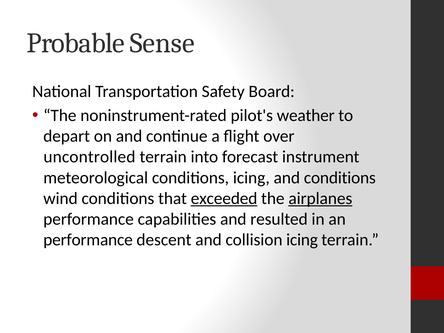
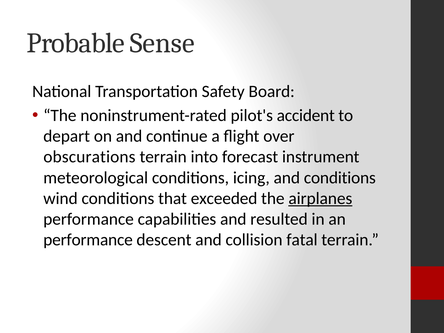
weather: weather -> accident (306, 116)
uncontrolled: uncontrolled -> obscurations (89, 157)
exceeded underline: present -> none (224, 198)
collision icing: icing -> fatal (302, 240)
